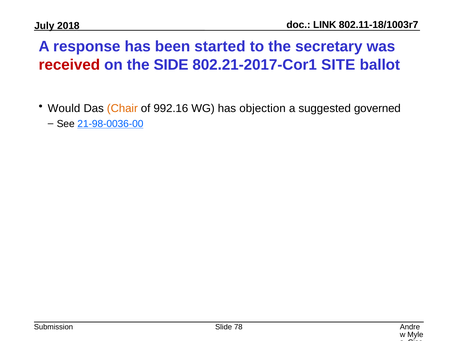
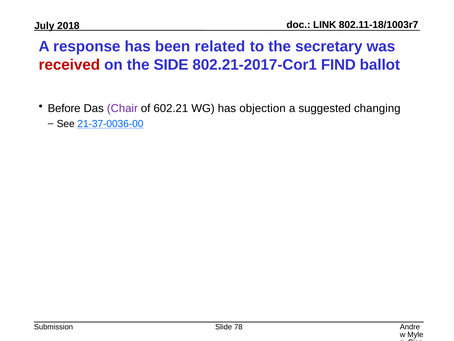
started: started -> related (220, 46)
SITE: SITE -> FIND (338, 65)
Would: Would -> Before (64, 108)
Chair colour: orange -> purple (122, 108)
992.16: 992.16 -> 602.21 (171, 108)
governed: governed -> changing (377, 108)
21-98-0036-00: 21-98-0036-00 -> 21-37-0036-00 (110, 124)
